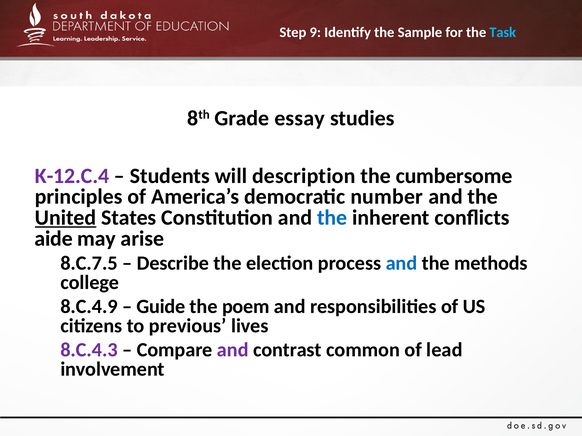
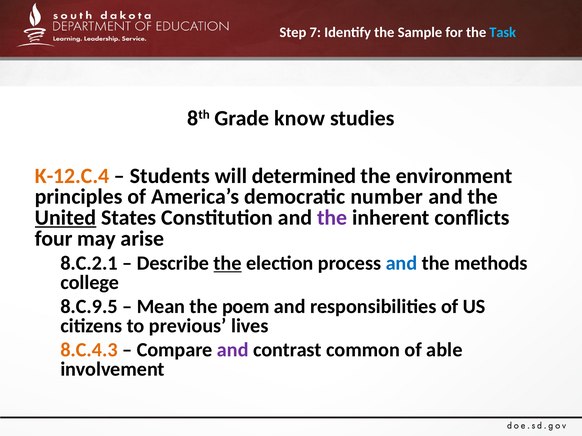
9: 9 -> 7 (315, 33)
essay: essay -> know (300, 119)
K-12.C.4 colour: purple -> orange (72, 176)
description: description -> determined (304, 176)
cumbersome: cumbersome -> environment (454, 176)
the colour: blue -> purple (332, 218)
aide: aide -> four (54, 239)
8.C.7.5: 8.C.7.5 -> 8.C.2.1 (89, 263)
the underline: none -> present (228, 263)
8.C.4.9: 8.C.4.9 -> 8.C.9.5 (89, 307)
Guide: Guide -> Mean (161, 307)
8.C.4.3 colour: purple -> orange (89, 350)
lead: lead -> able (444, 350)
